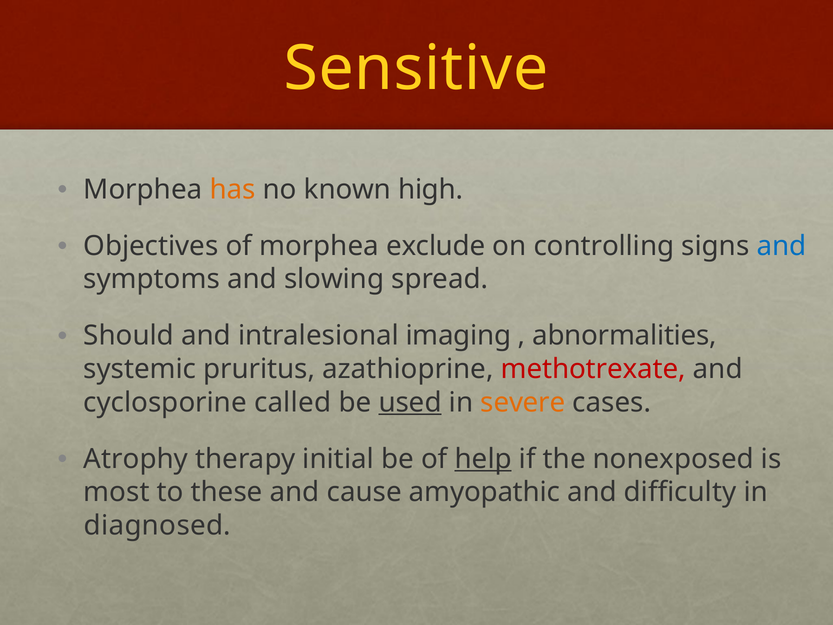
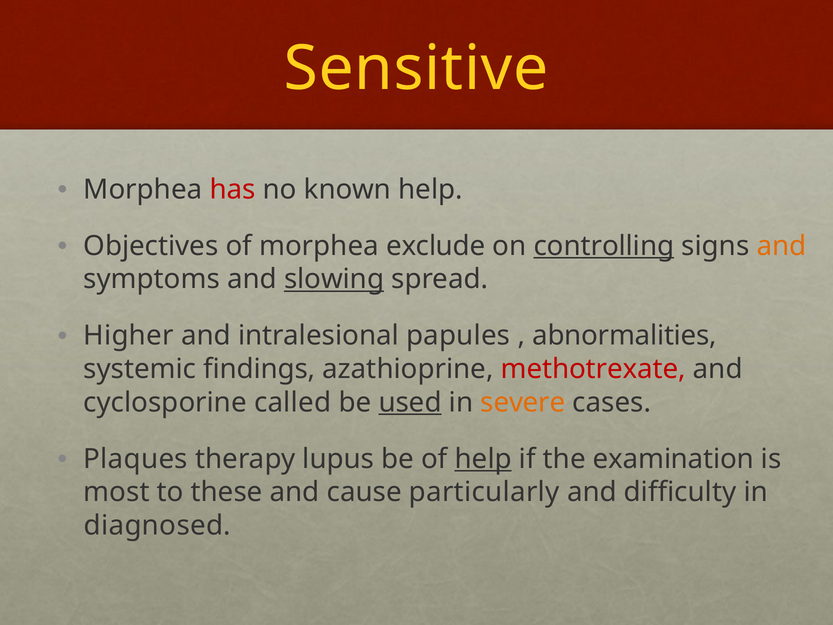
has colour: orange -> red (233, 189)
known high: high -> help (430, 189)
controlling underline: none -> present (604, 246)
and colour: blue -> orange (782, 246)
slowing underline: none -> present (334, 279)
Should: Should -> Higher (129, 336)
imaging: imaging -> papules (458, 336)
pruritus: pruritus -> findings (259, 369)
Atrophy: Atrophy -> Plaques (136, 459)
initial: initial -> lupus (338, 459)
nonexposed: nonexposed -> examination (673, 459)
amyopathic: amyopathic -> particularly (484, 492)
